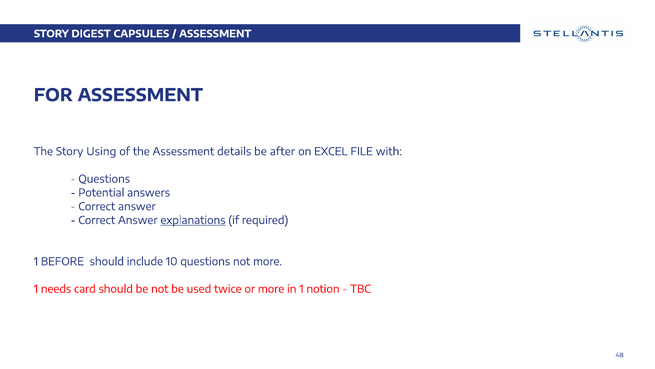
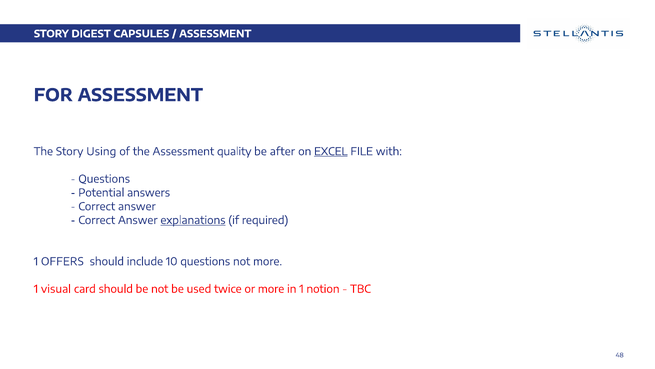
details: details -> quality (234, 151)
EXCEL underline: none -> present (331, 151)
BEFORE: BEFORE -> OFFERS (62, 261)
needs: needs -> visual (56, 289)
